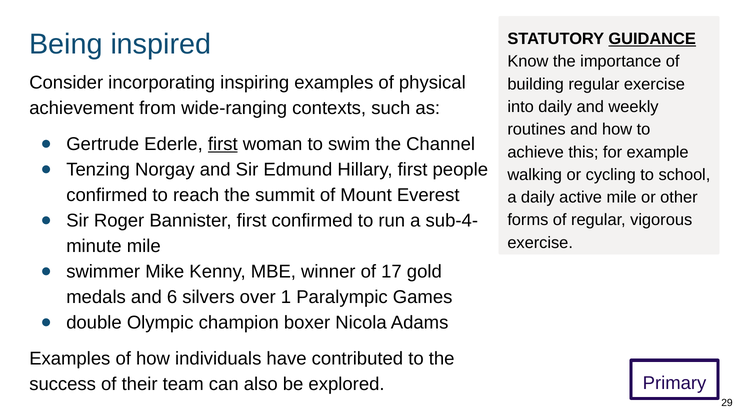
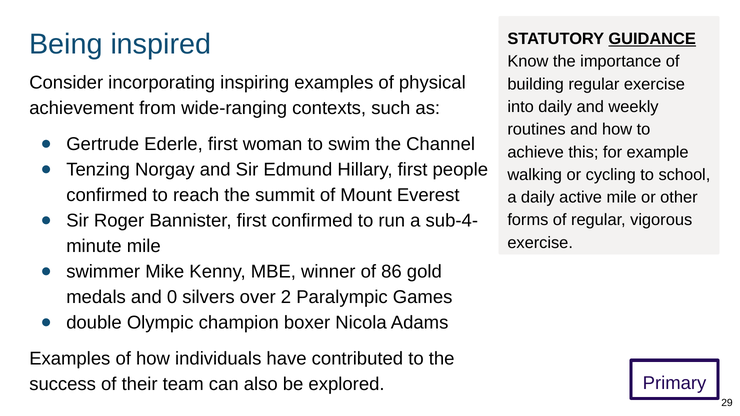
first underline: present -> none (223, 144)
17: 17 -> 86 (391, 272)
6: 6 -> 0 (172, 297)
1: 1 -> 2 (286, 297)
